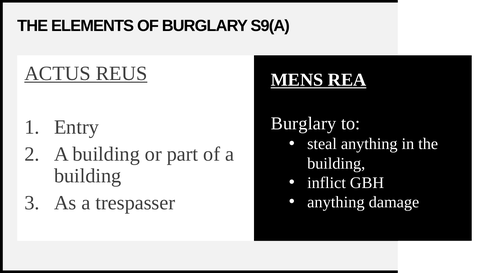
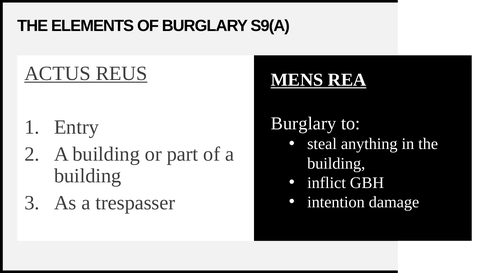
anything: anything -> intention (336, 202)
